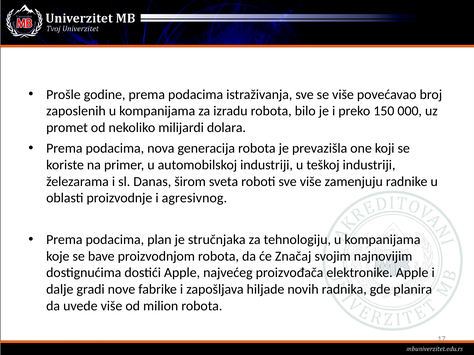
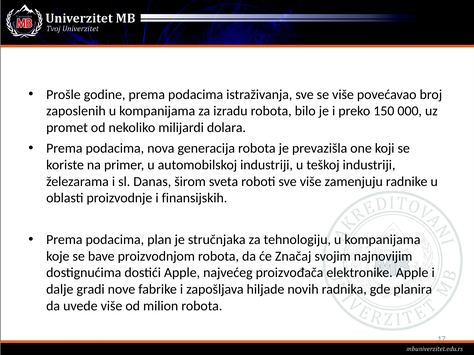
agresivnog: agresivnog -> finansijskih (194, 198)
